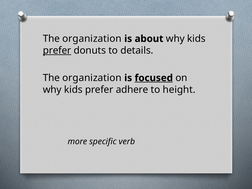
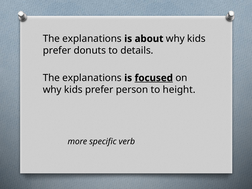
organization: organization -> explanations (92, 39)
prefer underline: present -> none (57, 50)
organization: organization -> explanations (92, 78)
adhere: adhere -> person (132, 90)
